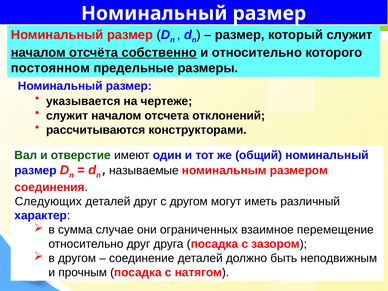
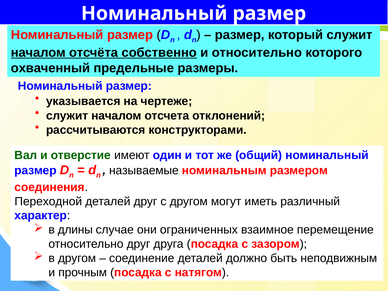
постоянном: постоянном -> охваченный (50, 68)
Следующих: Следующих -> Переходной (48, 201)
сумма: сумма -> длины (75, 230)
